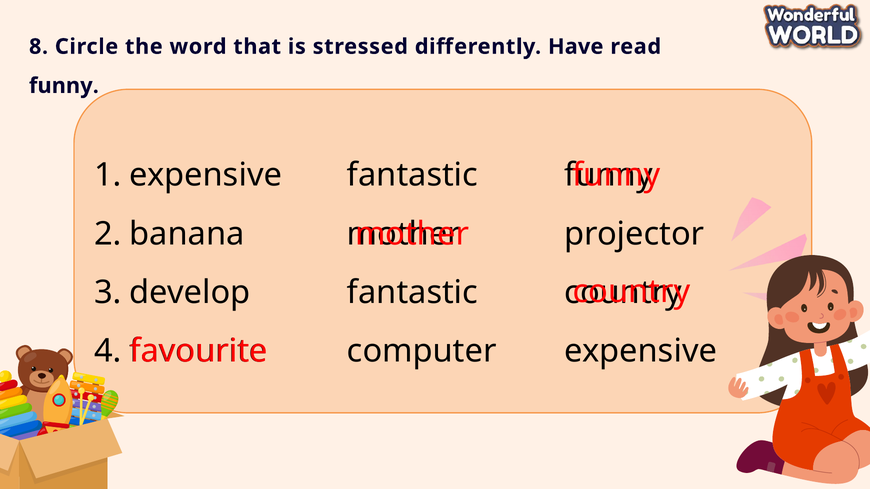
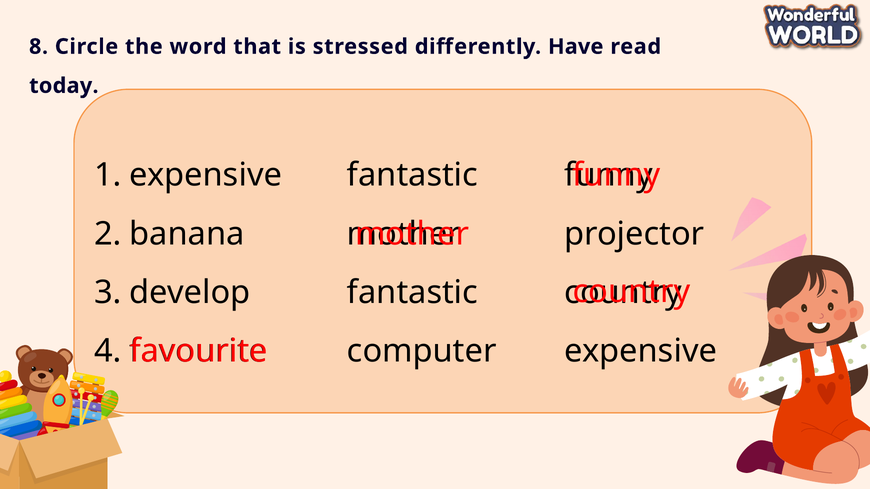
funny: funny -> today (64, 86)
